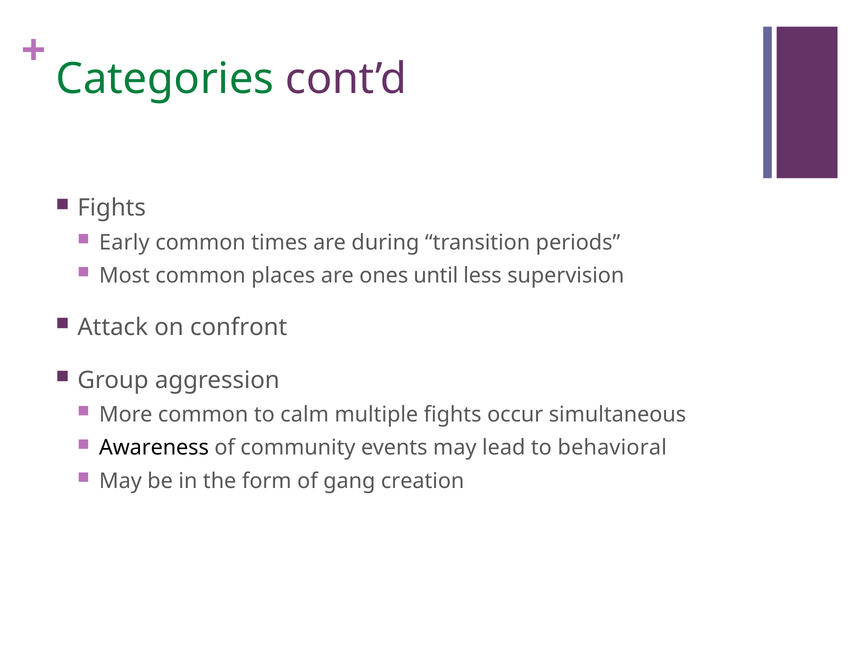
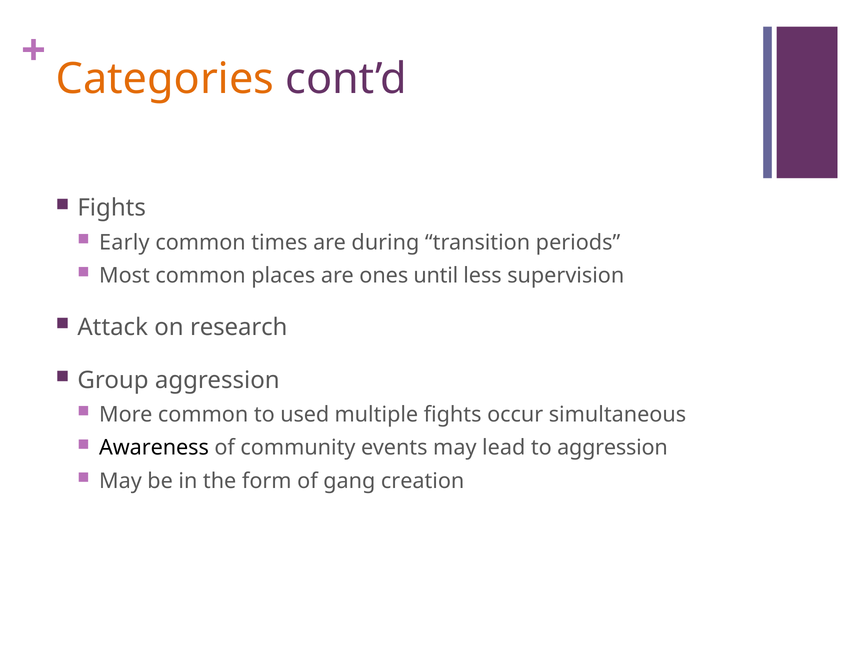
Categories colour: green -> orange (165, 79)
confront: confront -> research (239, 327)
calm: calm -> used (305, 414)
to behavioral: behavioral -> aggression (612, 448)
